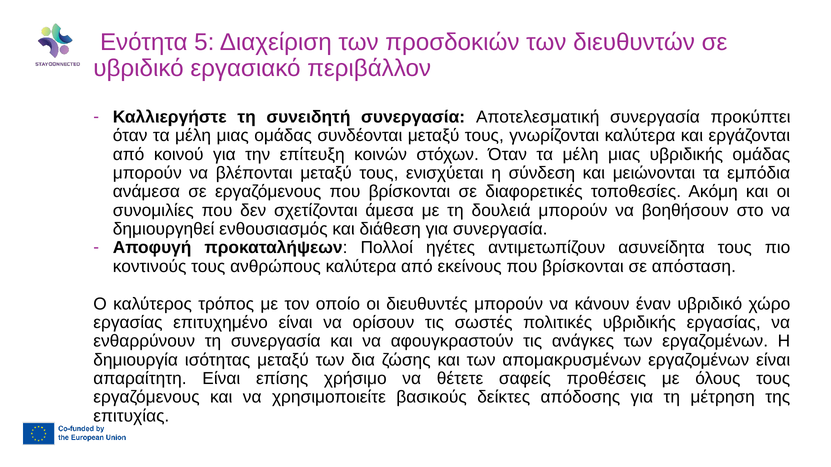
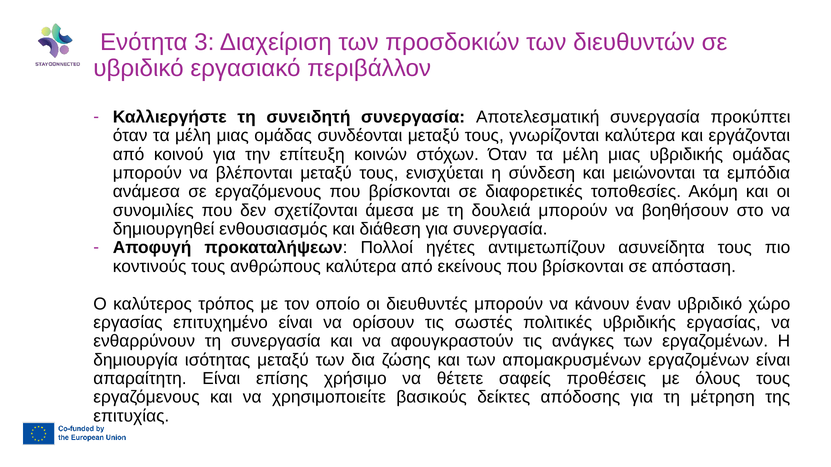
5: 5 -> 3 (204, 42)
